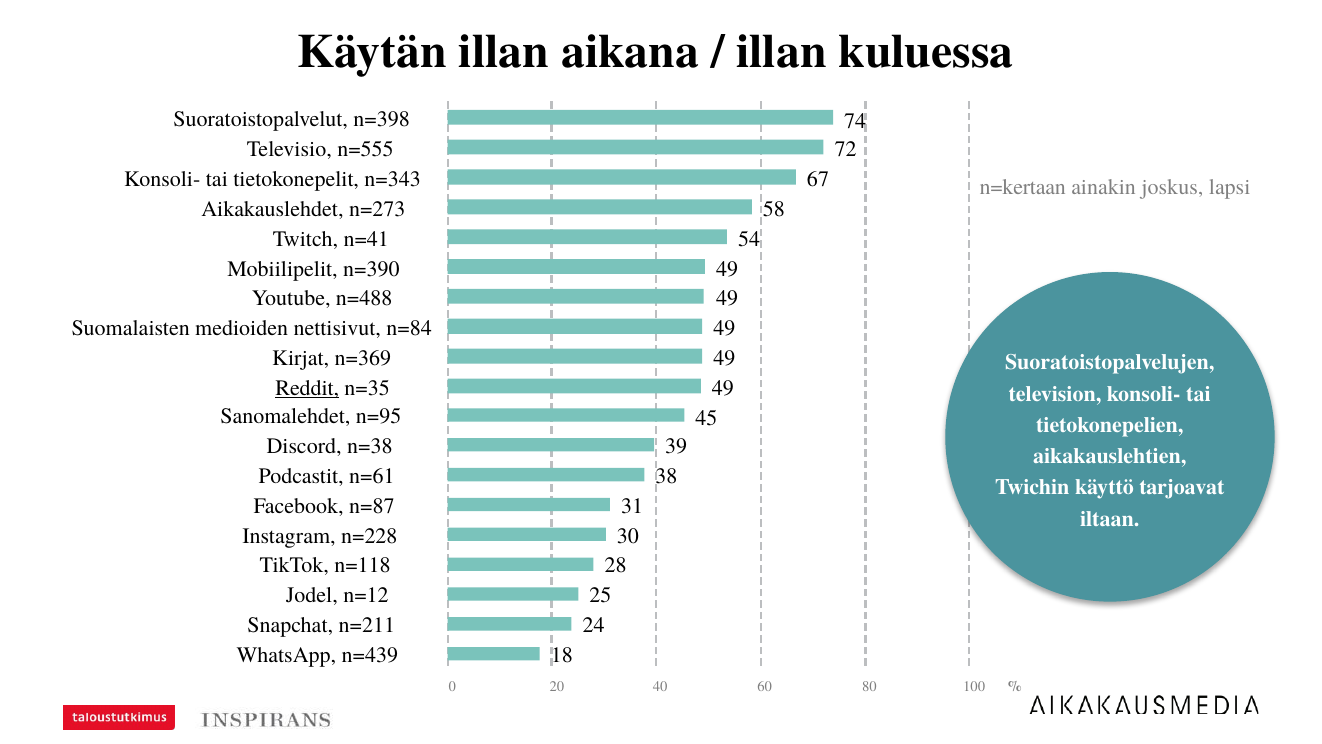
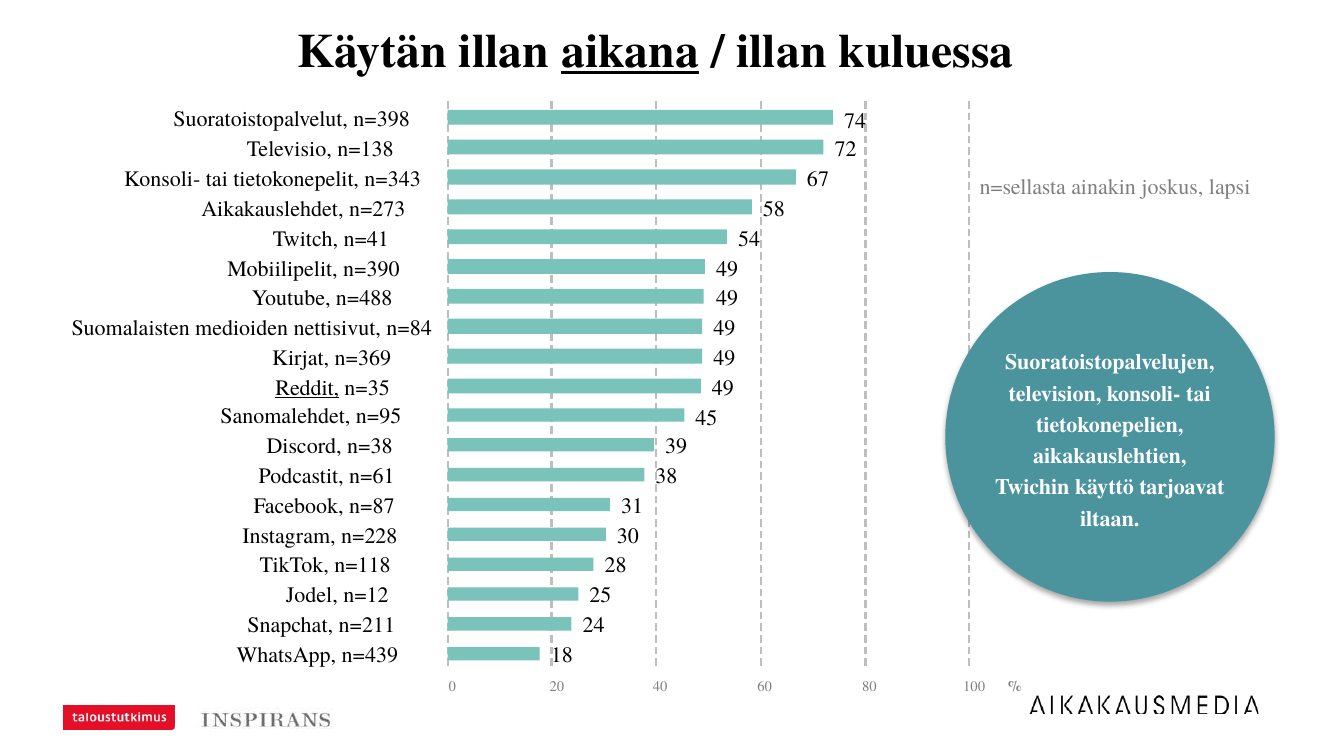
aikana underline: none -> present (630, 52)
n=555: n=555 -> n=138 (365, 149)
n=kertaan: n=kertaan -> n=sellasta (1023, 187)
